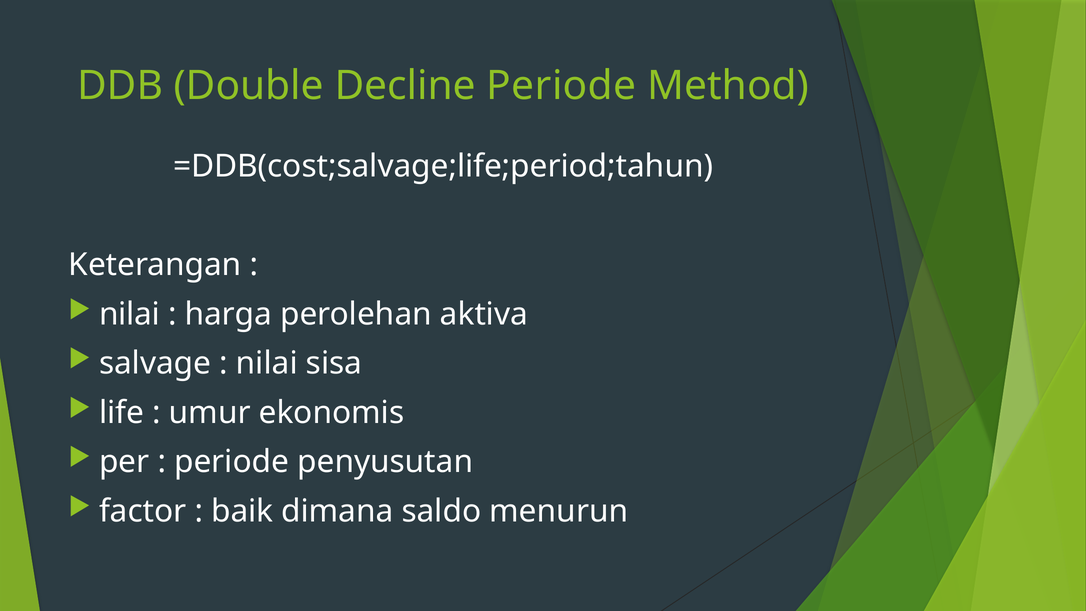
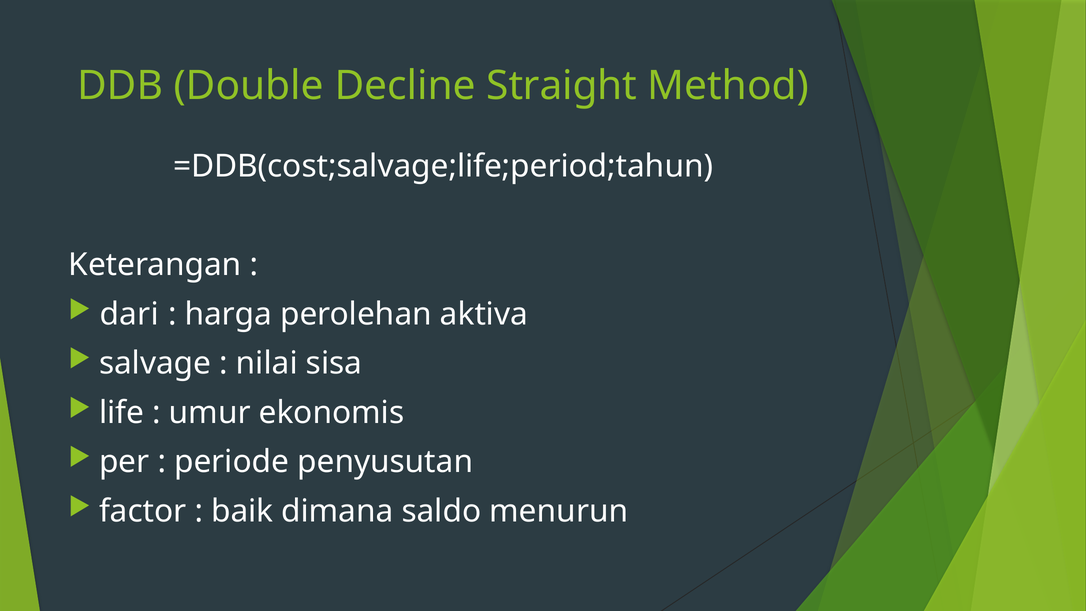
Decline Periode: Periode -> Straight (562, 86)
nilai: nilai -> dari (129, 314)
